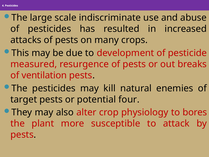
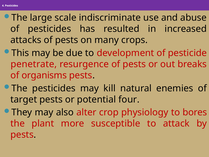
measured: measured -> penetrate (34, 64)
ventilation: ventilation -> organisms (44, 75)
